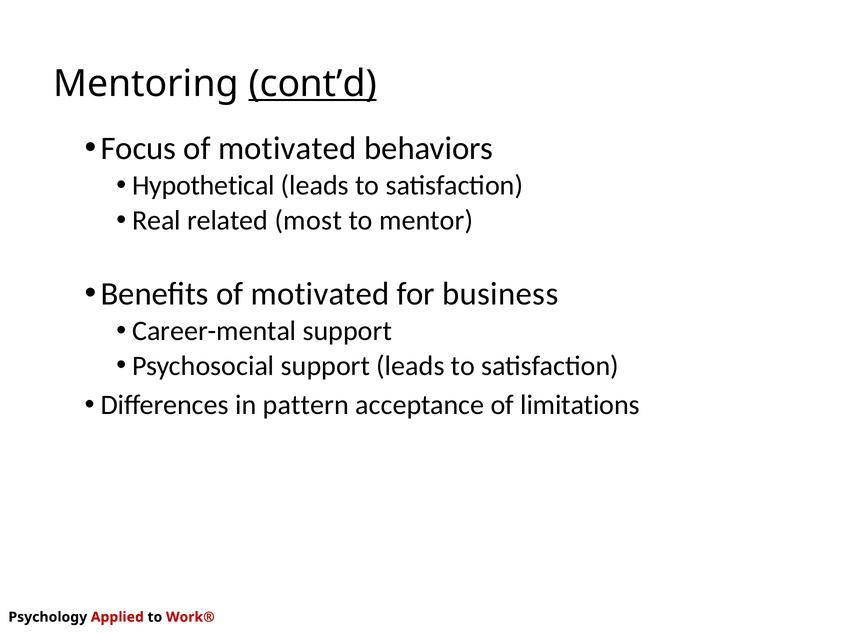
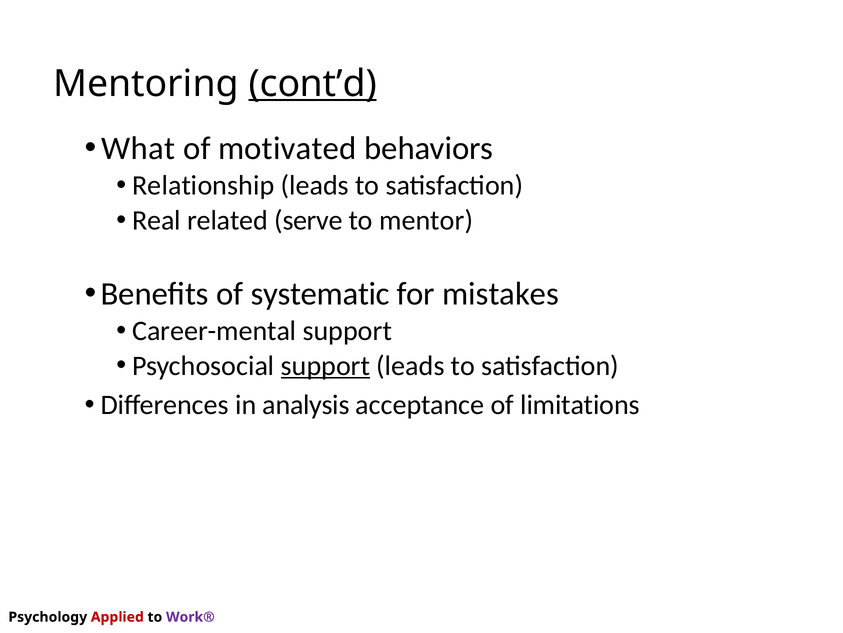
Focus: Focus -> What (138, 148)
Hypothetical: Hypothetical -> Relationship (203, 185)
most: most -> serve (309, 220)
Benefits of motivated: motivated -> systematic (320, 293)
business: business -> mistakes (501, 293)
support underline: none -> present (325, 365)
pattern: pattern -> analysis (306, 404)
Work® colour: red -> purple (190, 616)
